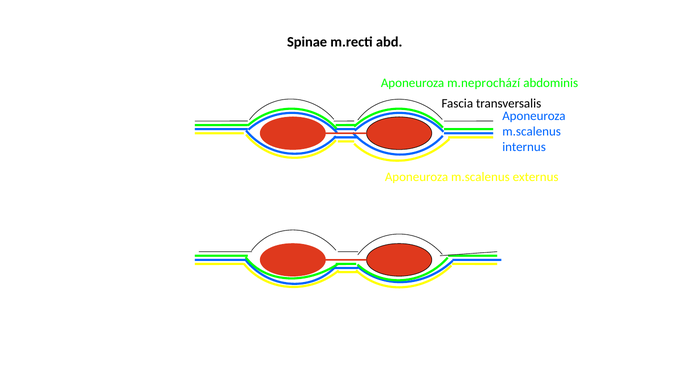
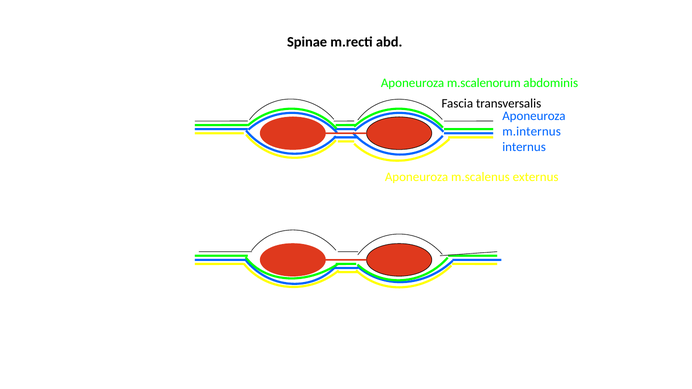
m.neprochází: m.neprochází -> m.scalenorum (484, 83)
m.scalenus: m.scalenus -> m.internus (532, 131)
